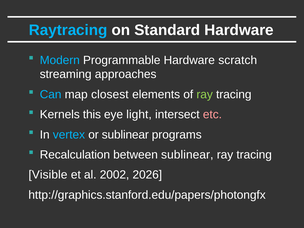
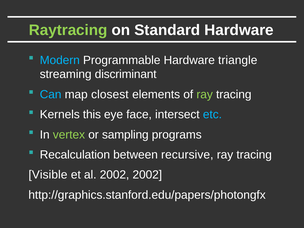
Raytracing colour: light blue -> light green (68, 30)
scratch: scratch -> triangle (238, 60)
approaches: approaches -> discriminant (126, 74)
light: light -> face (139, 115)
etc colour: pink -> light blue (212, 115)
vertex colour: light blue -> light green (69, 135)
or sublinear: sublinear -> sampling (125, 135)
between sublinear: sublinear -> recursive (187, 155)
2002 2026: 2026 -> 2002 (147, 175)
